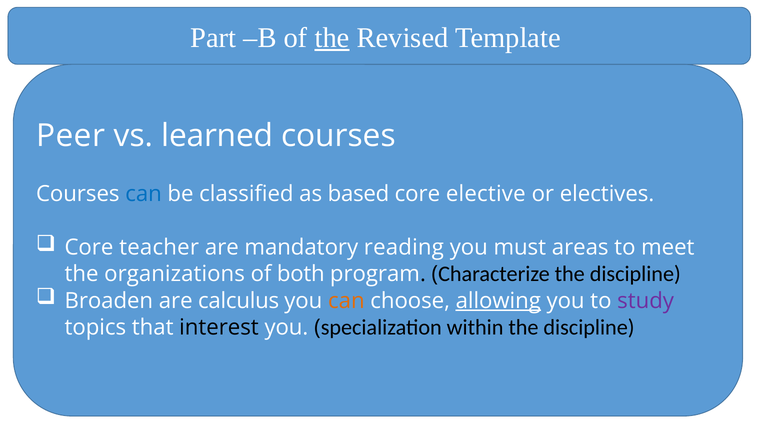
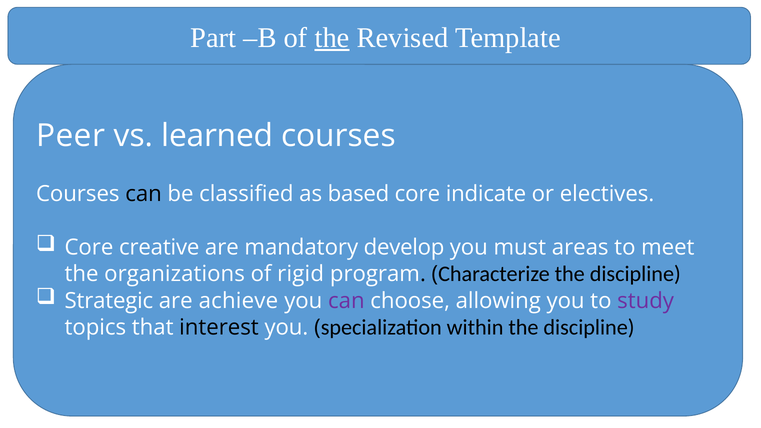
can colour: blue -> black (144, 194)
elective: elective -> indicate (486, 194)
teacher: teacher -> creative (159, 247)
reading: reading -> develop (404, 247)
both: both -> rigid (301, 274)
Broaden: Broaden -> Strategic (109, 301)
calculus: calculus -> achieve (238, 301)
can colour: orange -> purple (346, 301)
allowing underline: present -> none (498, 301)
